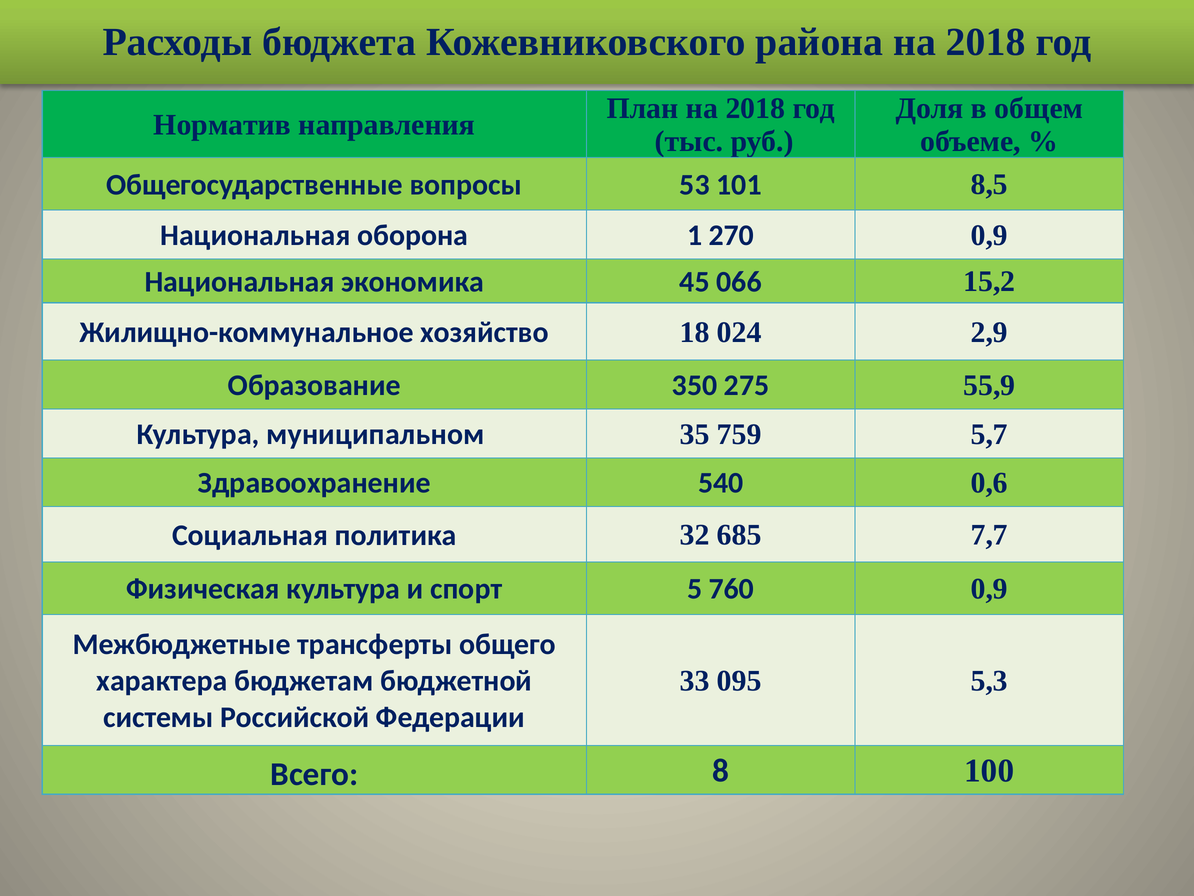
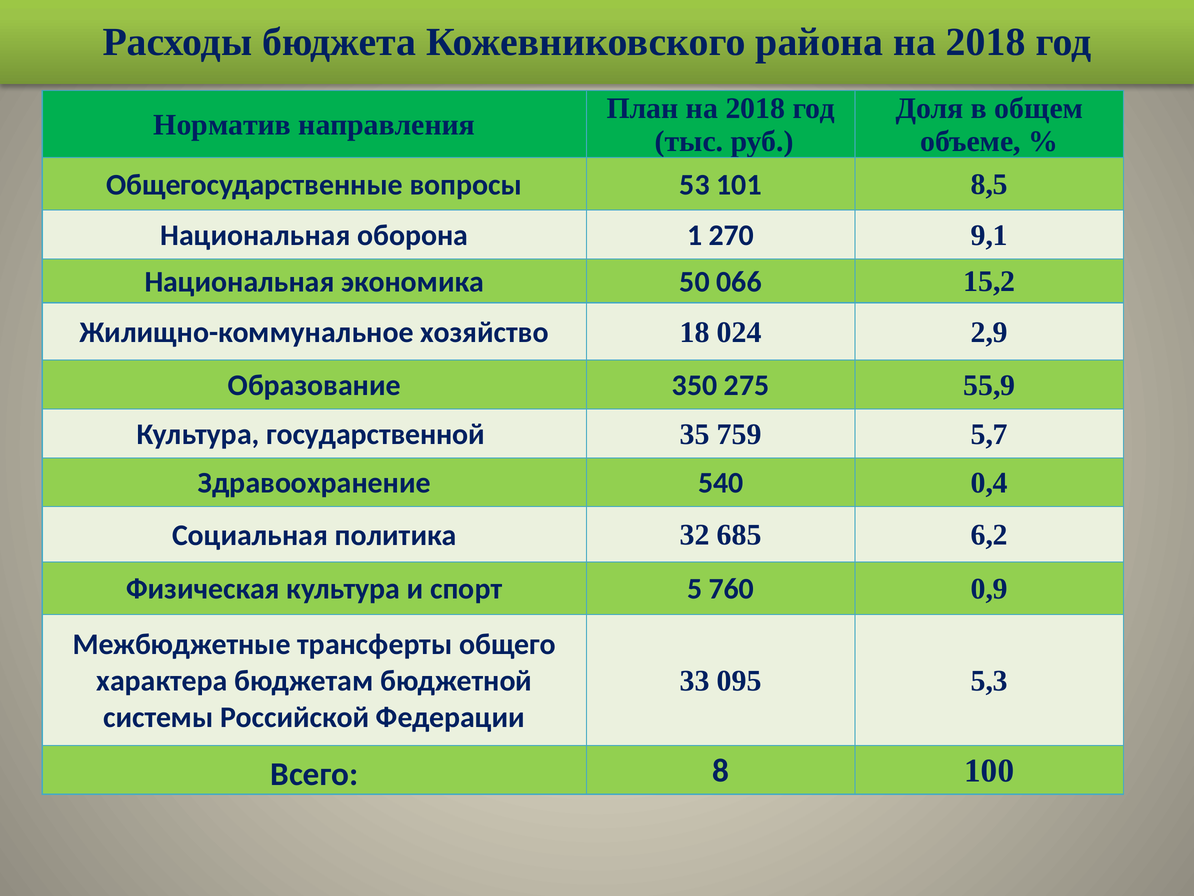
270 0,9: 0,9 -> 9,1 (989, 235)
45: 45 -> 50 (695, 282)
муниципальном: муниципальном -> государственной (376, 434)
0,6: 0,6 -> 0,4 (989, 483)
7,7: 7,7 -> 6,2 (989, 535)
